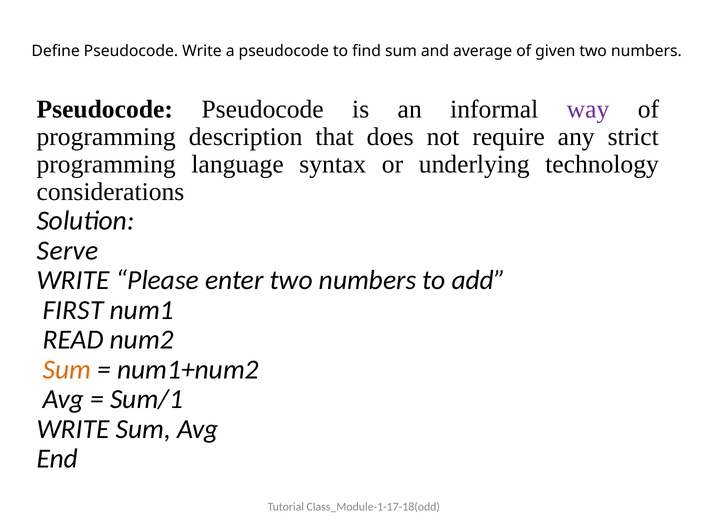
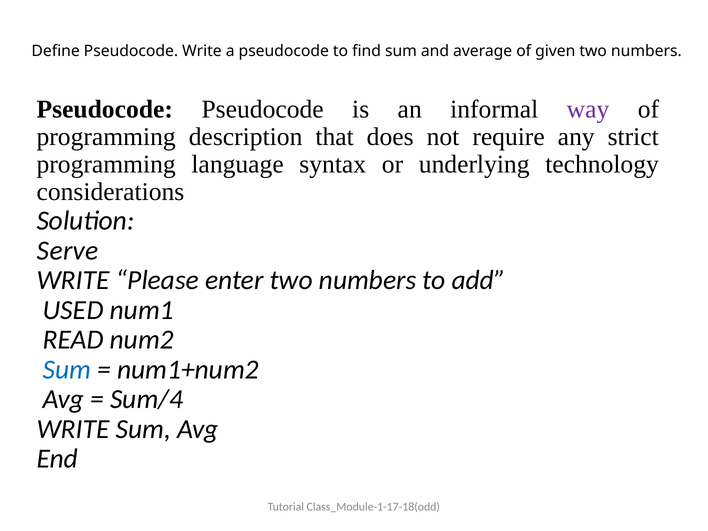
FIRST: FIRST -> USED (73, 310)
Sum colour: orange -> blue (67, 370)
Sum/1: Sum/1 -> Sum/4 (147, 399)
